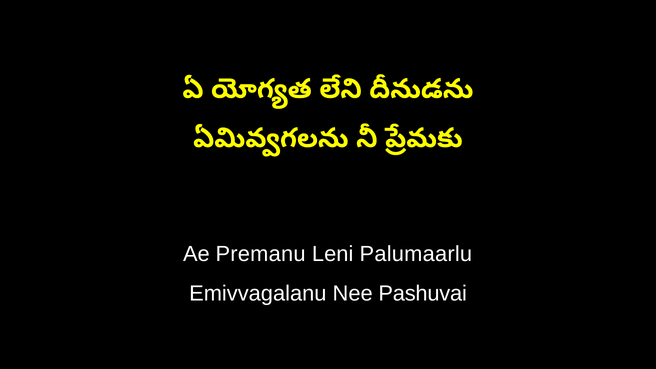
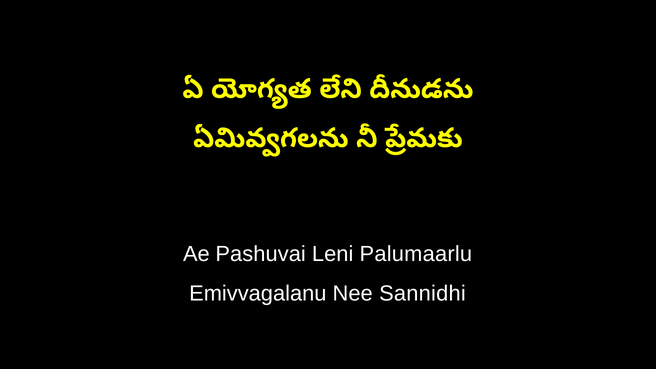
Premanu: Premanu -> Pashuvai (261, 254)
Pashuvai: Pashuvai -> Sannidhi (422, 293)
